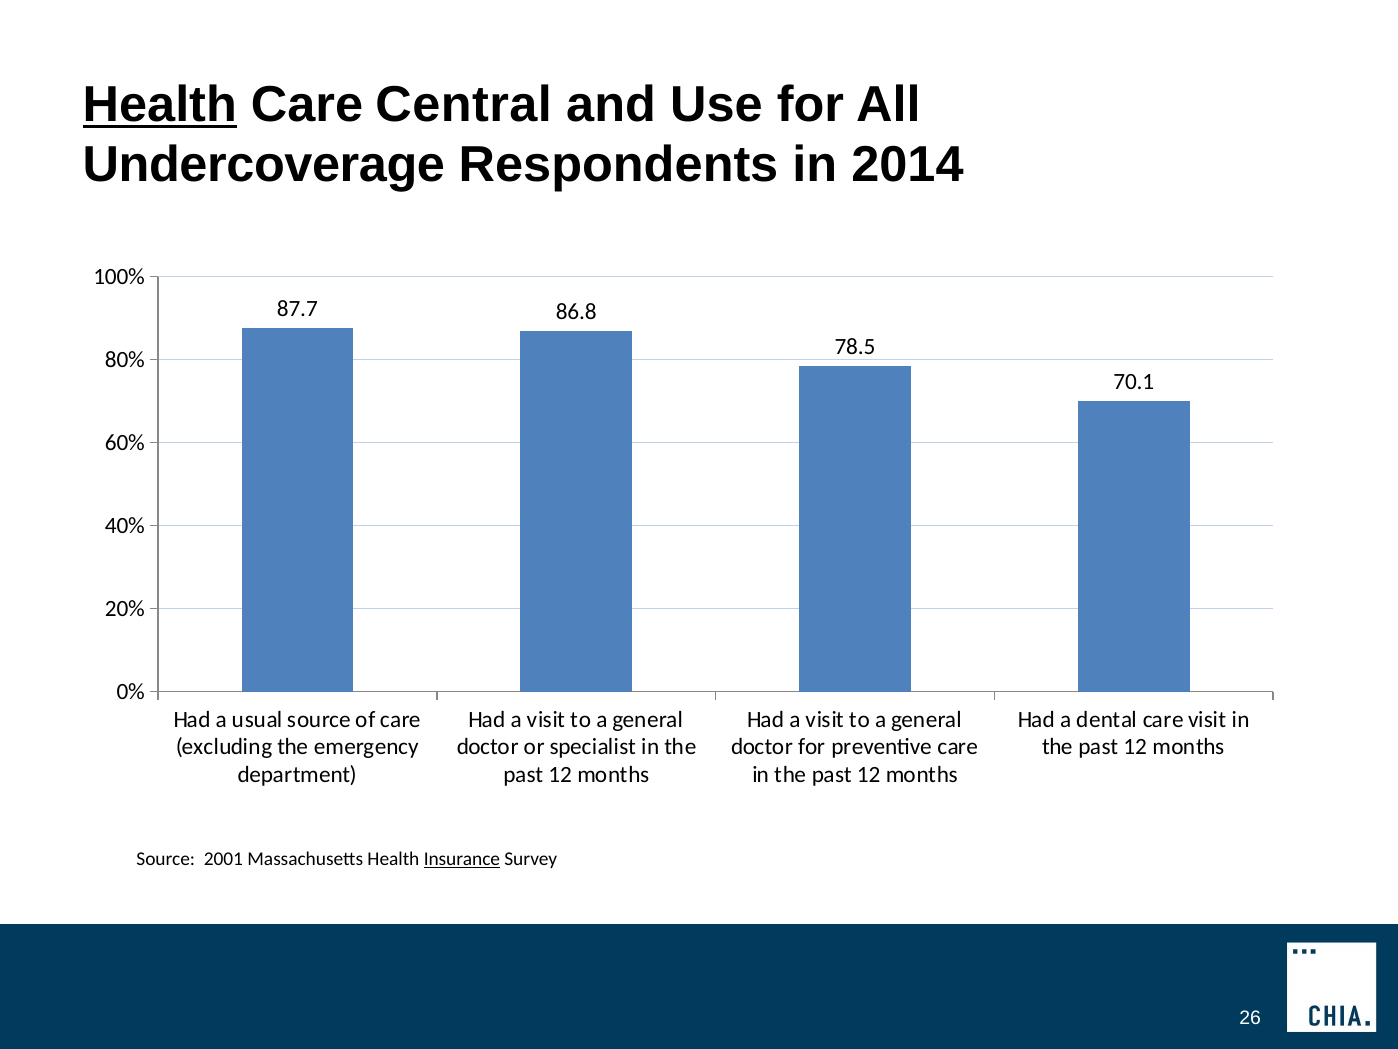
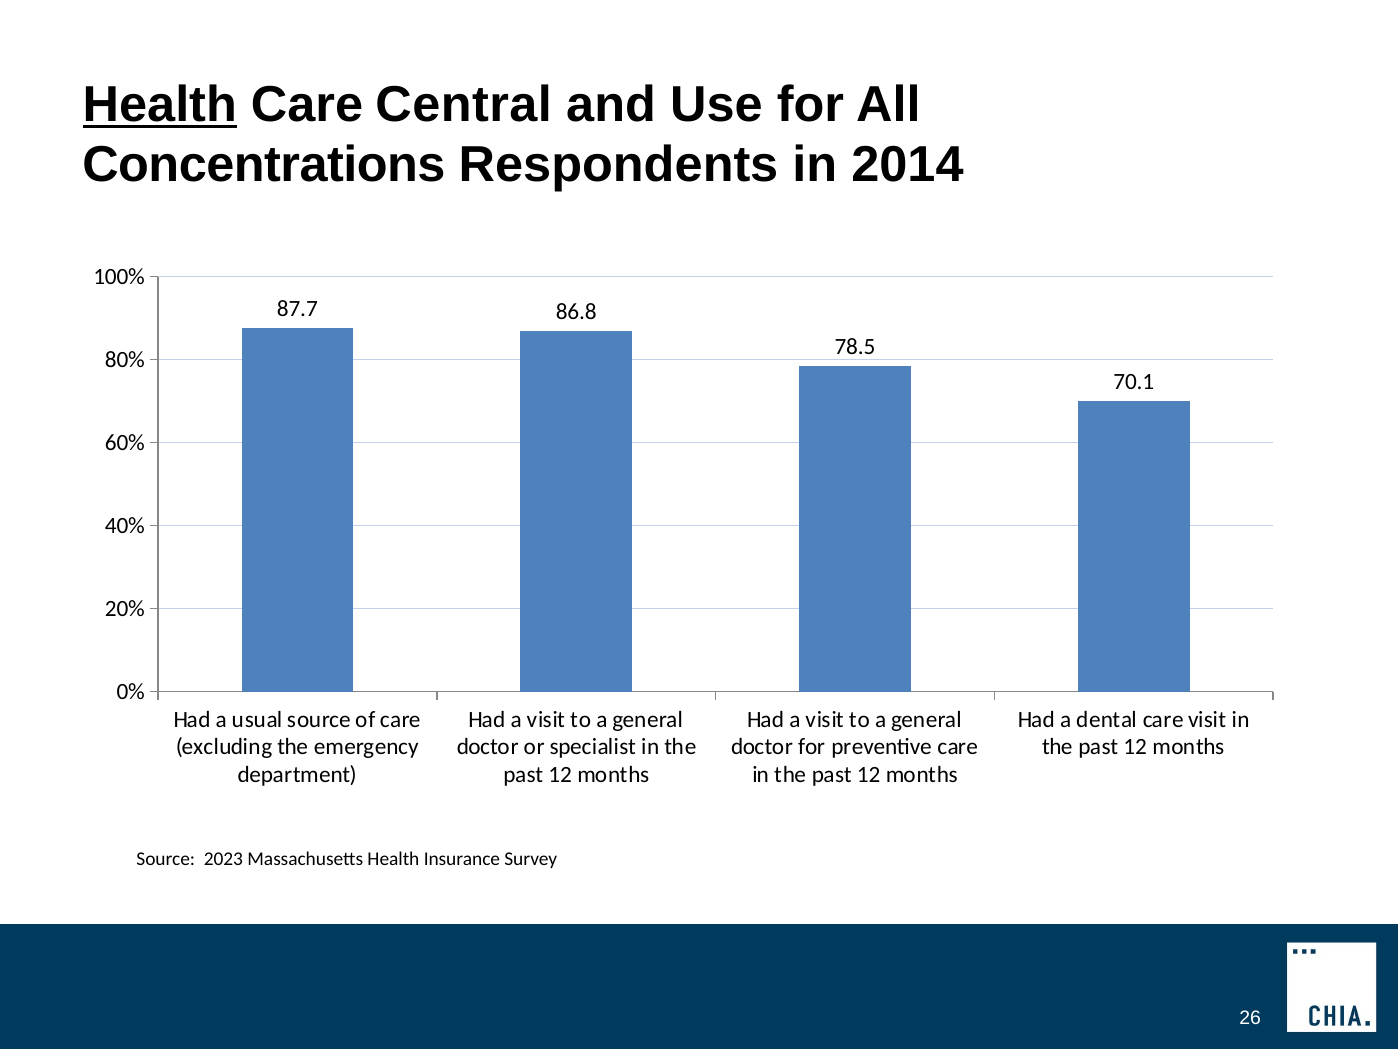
Undercoverage: Undercoverage -> Concentrations (264, 165)
2001: 2001 -> 2023 (223, 859)
Insurance underline: present -> none (462, 859)
